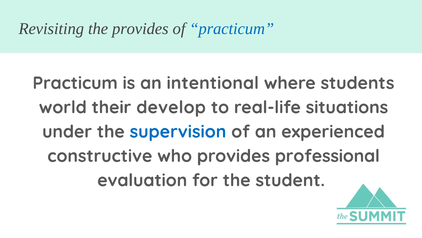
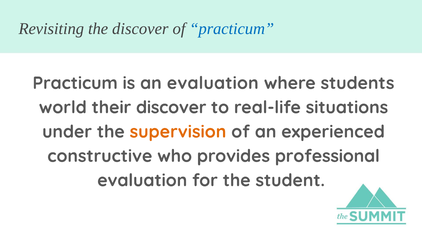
the provides: provides -> discover (140, 29)
an intentional: intentional -> evaluation (213, 83)
their develop: develop -> discover (171, 107)
supervision colour: blue -> orange (178, 131)
